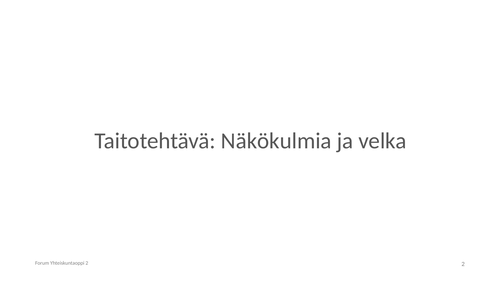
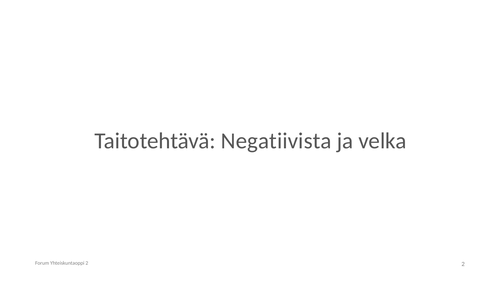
Näkökulmia: Näkökulmia -> Negatiivista (276, 141)
